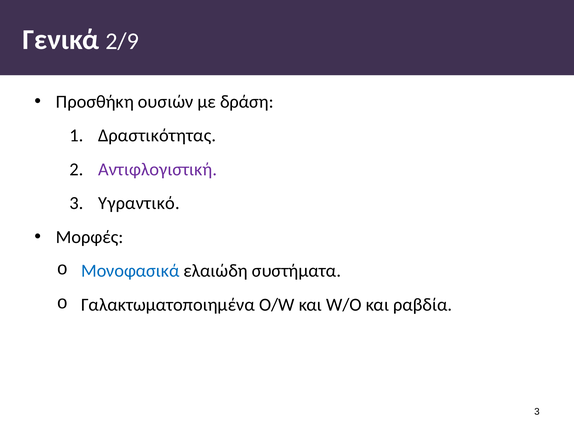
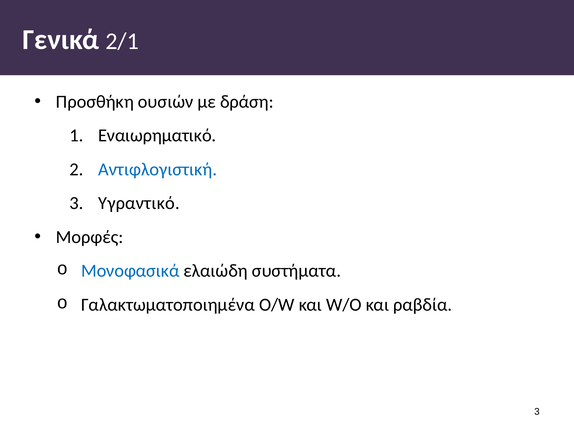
2/9: 2/9 -> 2/1 (122, 41)
Δραστικότητας: Δραστικότητας -> Εναιωρηματικό (157, 135)
Αντιφλογιστική colour: purple -> blue (158, 169)
